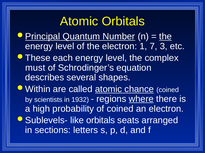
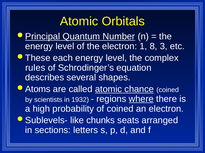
the underline: present -> none (165, 37)
7: 7 -> 8 (154, 46)
must: must -> rules (35, 68)
Within: Within -> Atoms (38, 90)
like orbitals: orbitals -> chunks (101, 121)
